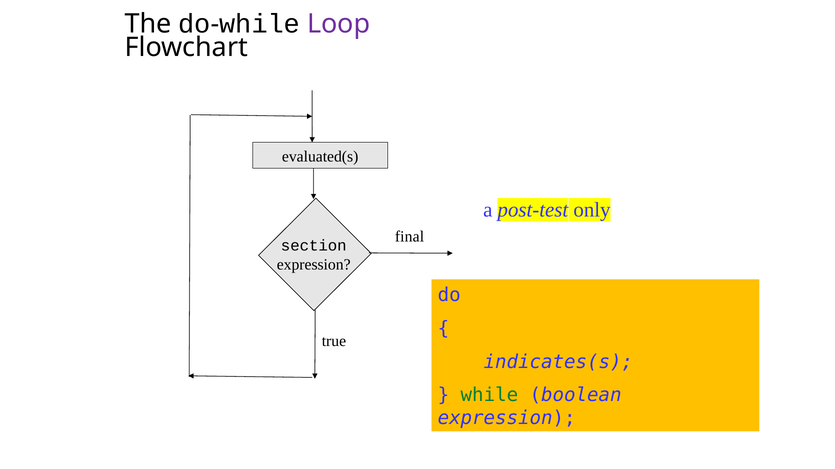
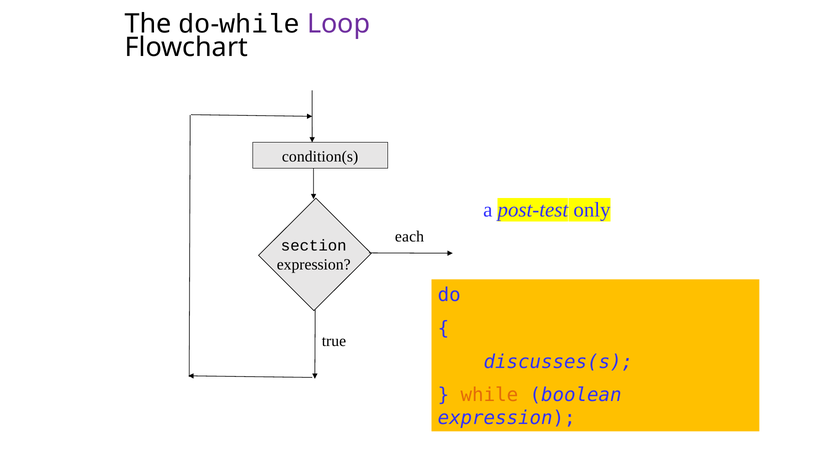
evaluated(s: evaluated(s -> condition(s (320, 157)
final: final -> each (410, 237)
indicates(s: indicates(s -> discusses(s (558, 362)
while colour: green -> orange (489, 396)
